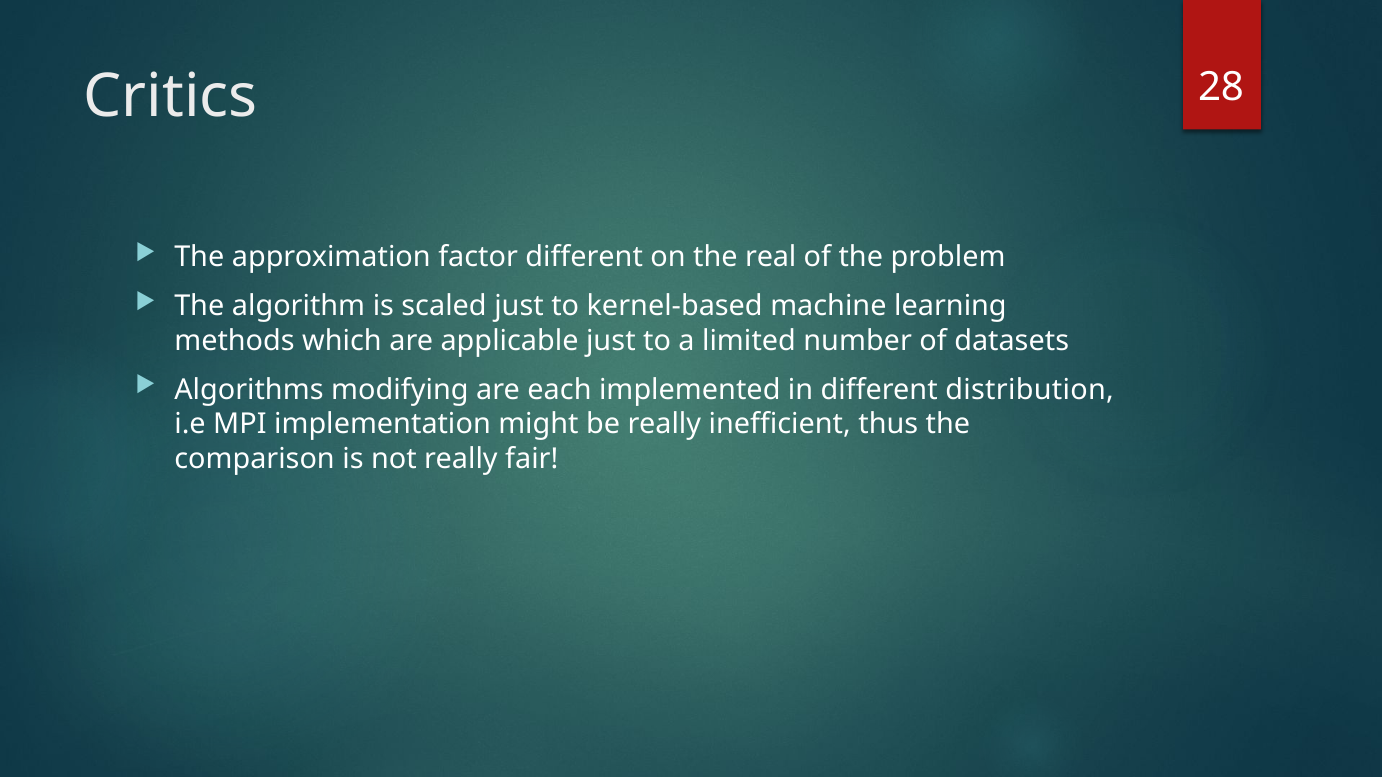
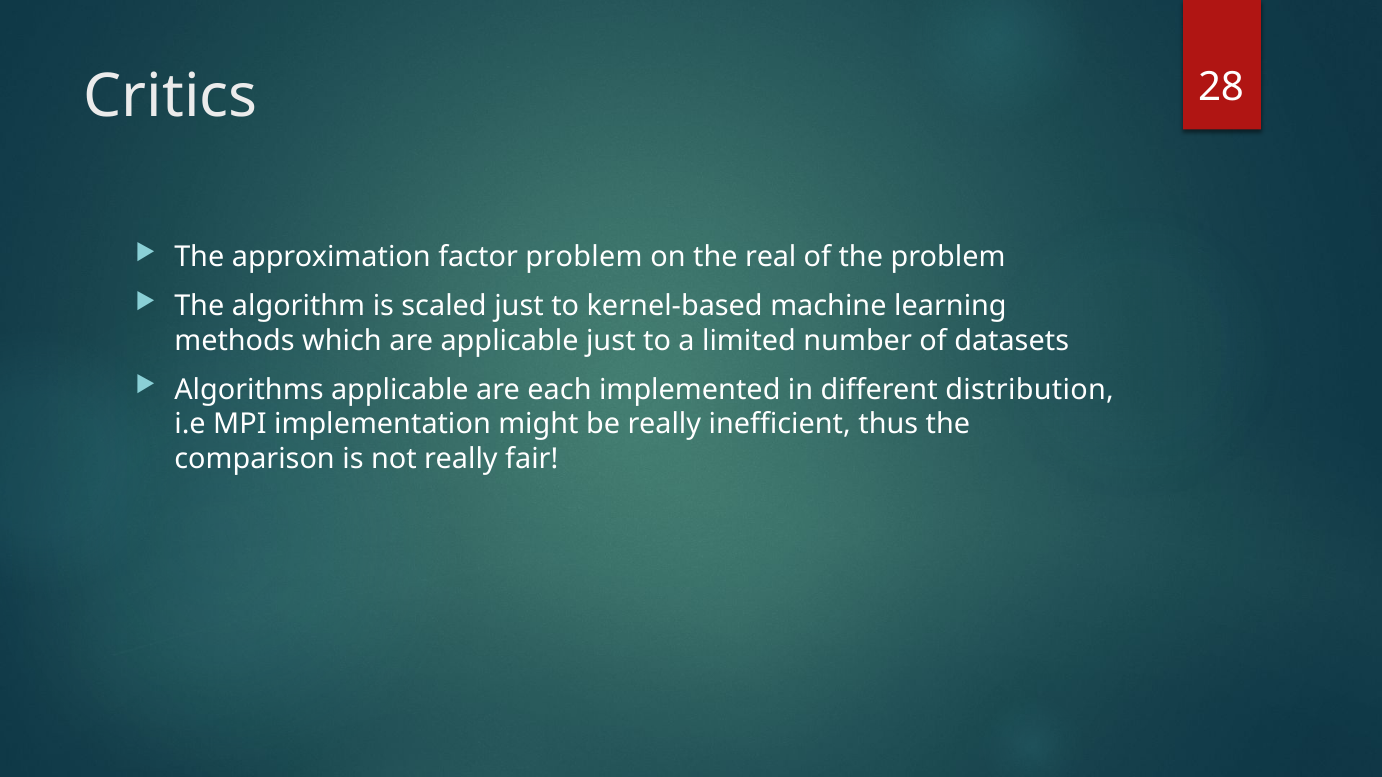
factor different: different -> problem (584, 257)
Algorithms modifying: modifying -> applicable (400, 390)
